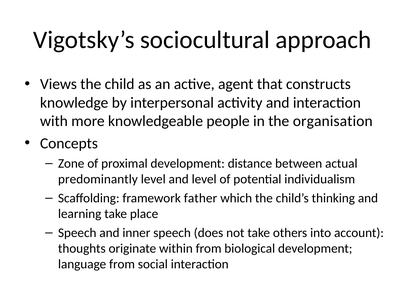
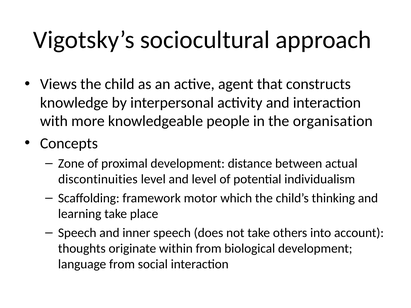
predominantly: predominantly -> discontinuities (98, 179)
father: father -> motor (201, 198)
